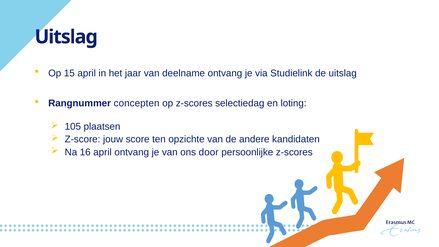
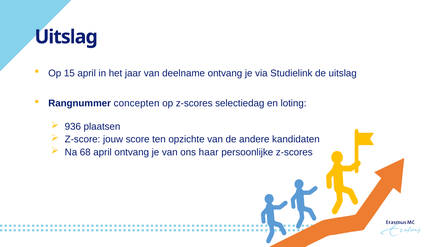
105: 105 -> 936 (73, 127)
16: 16 -> 68 (85, 152)
door: door -> haar (209, 152)
